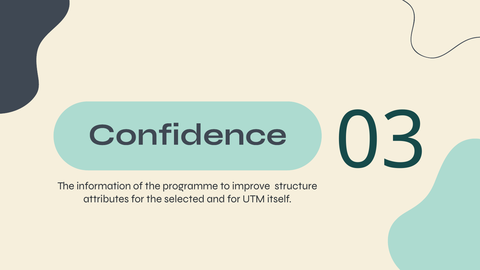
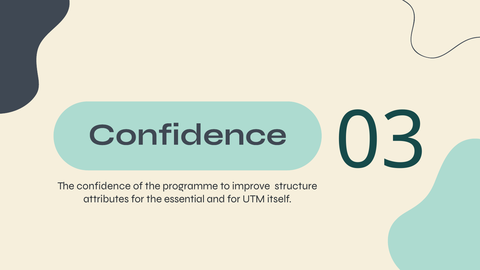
The information: information -> confidence (104, 186)
selected: selected -> essential (184, 199)
